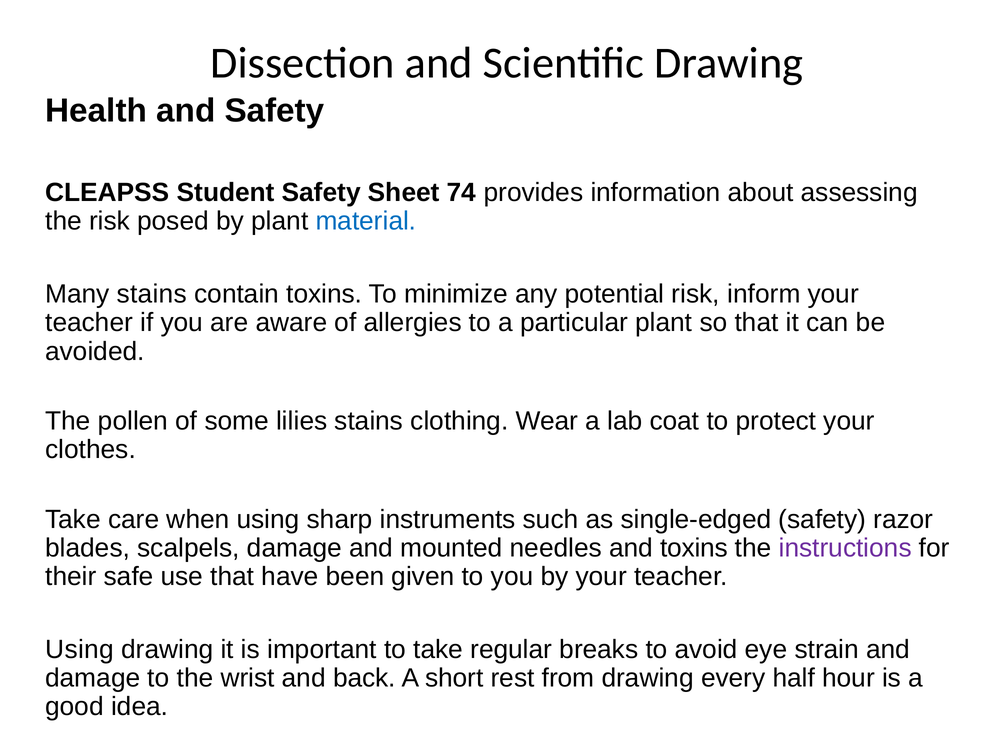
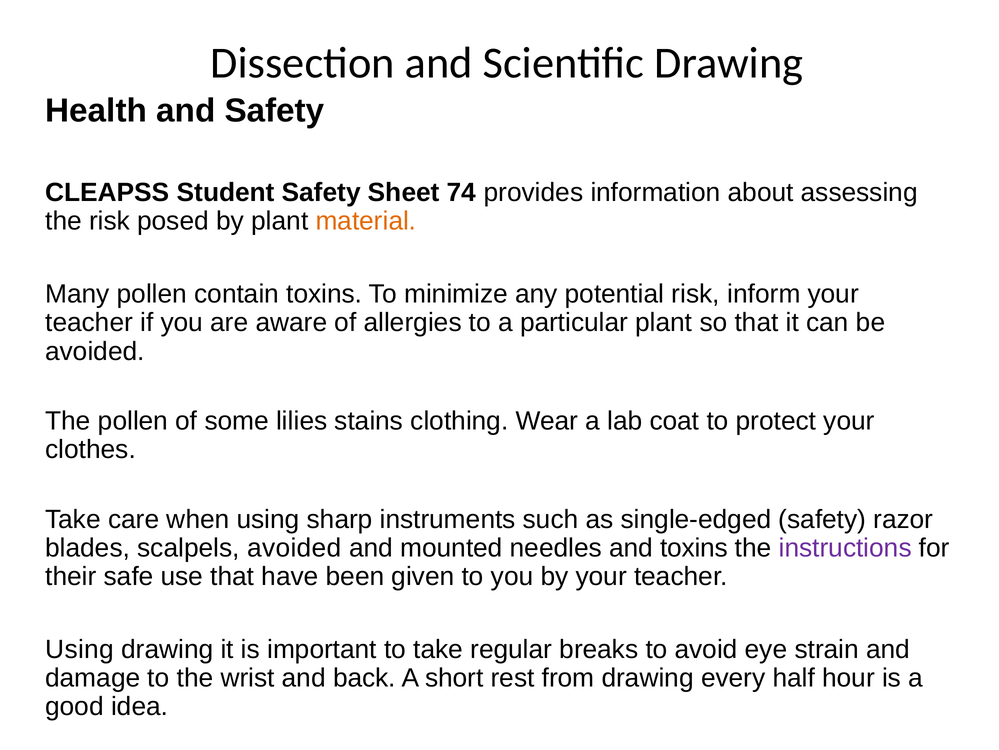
material colour: blue -> orange (366, 221)
Many stains: stains -> pollen (152, 294)
scalpels damage: damage -> avoided (294, 548)
